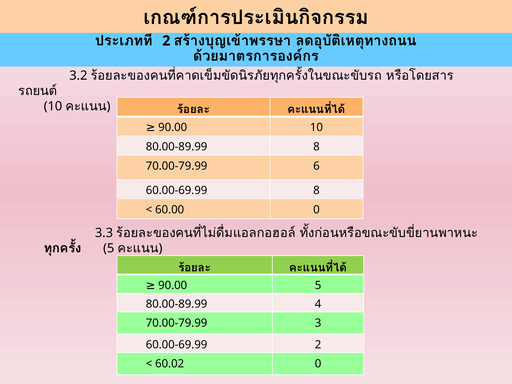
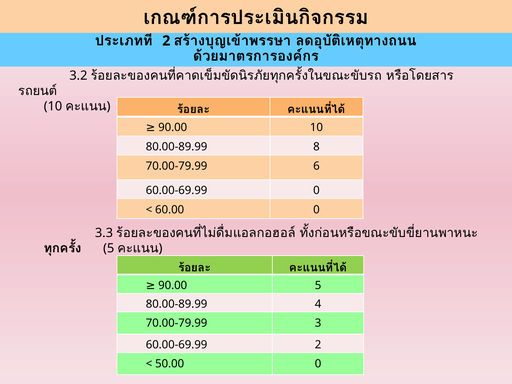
60.00-69.99 8: 8 -> 0 (316, 191)
60.02: 60.02 -> 50.00 (170, 364)
